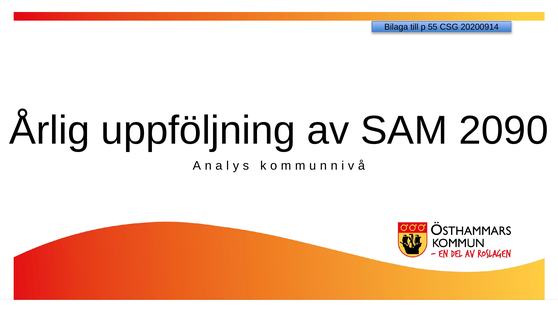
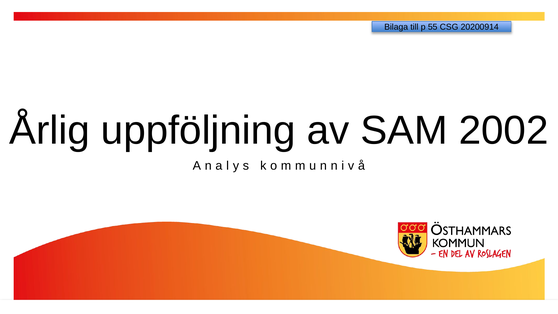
2090: 2090 -> 2002 (504, 131)
